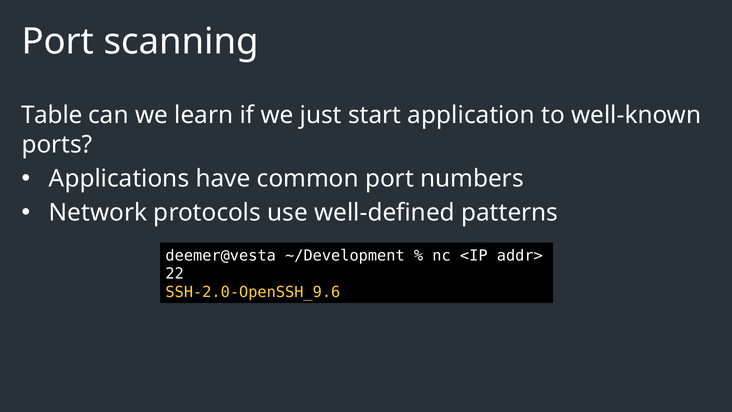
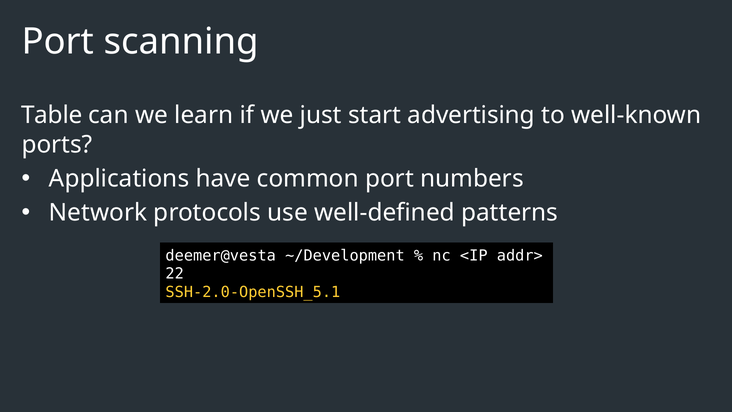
application: application -> advertising (471, 115)
SSH-2.0-OpenSSH_9.6: SSH-2.0-OpenSSH_9.6 -> SSH-2.0-OpenSSH_5.1 (253, 292)
